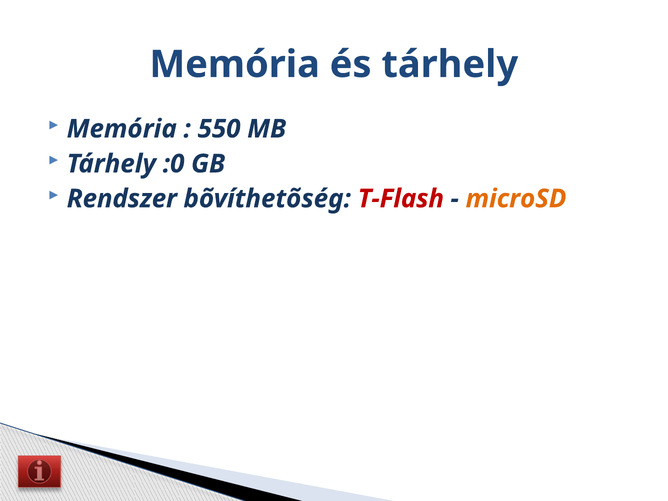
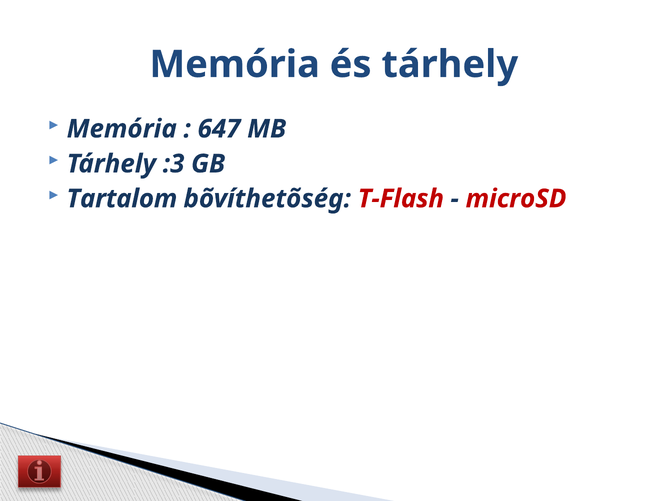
550: 550 -> 647 (219, 129)
:0: :0 -> :3 (174, 164)
Rendszer: Rendszer -> Tartalom (122, 199)
microSD colour: orange -> red (516, 199)
